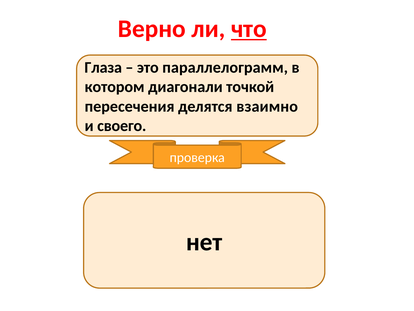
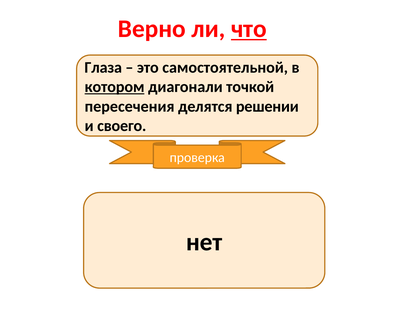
параллелограмм: параллелограмм -> самостоятельной (225, 68)
котором underline: none -> present (115, 87)
взаимно: взаимно -> решении (267, 106)
